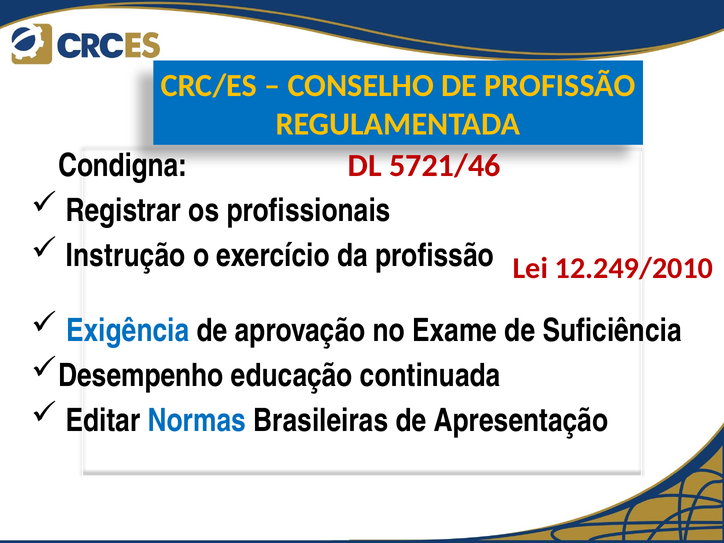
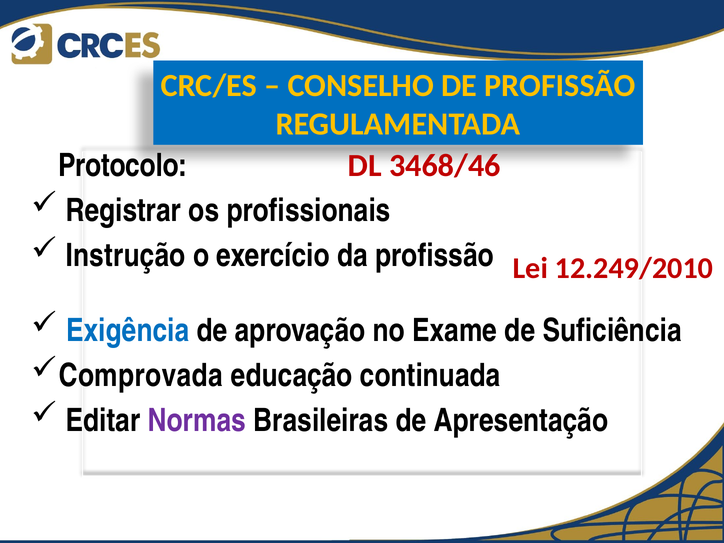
Condigna: Condigna -> Protocolo (123, 165)
5721/46: 5721/46 -> 3468/46 (445, 165)
Desempenho: Desempenho -> Comprovada (141, 375)
Normas colour: blue -> purple (197, 421)
